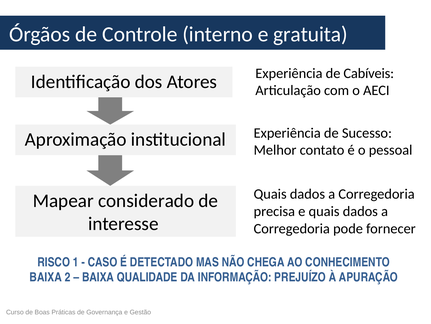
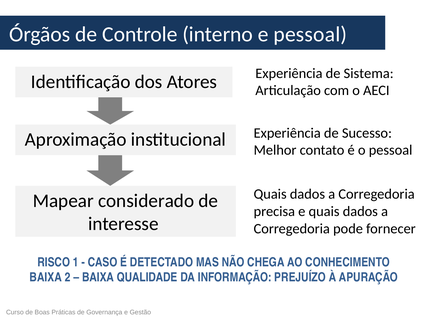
e gratuita: gratuita -> pessoal (310, 34)
Cabíveis: Cabíveis -> Sistema (369, 73)
